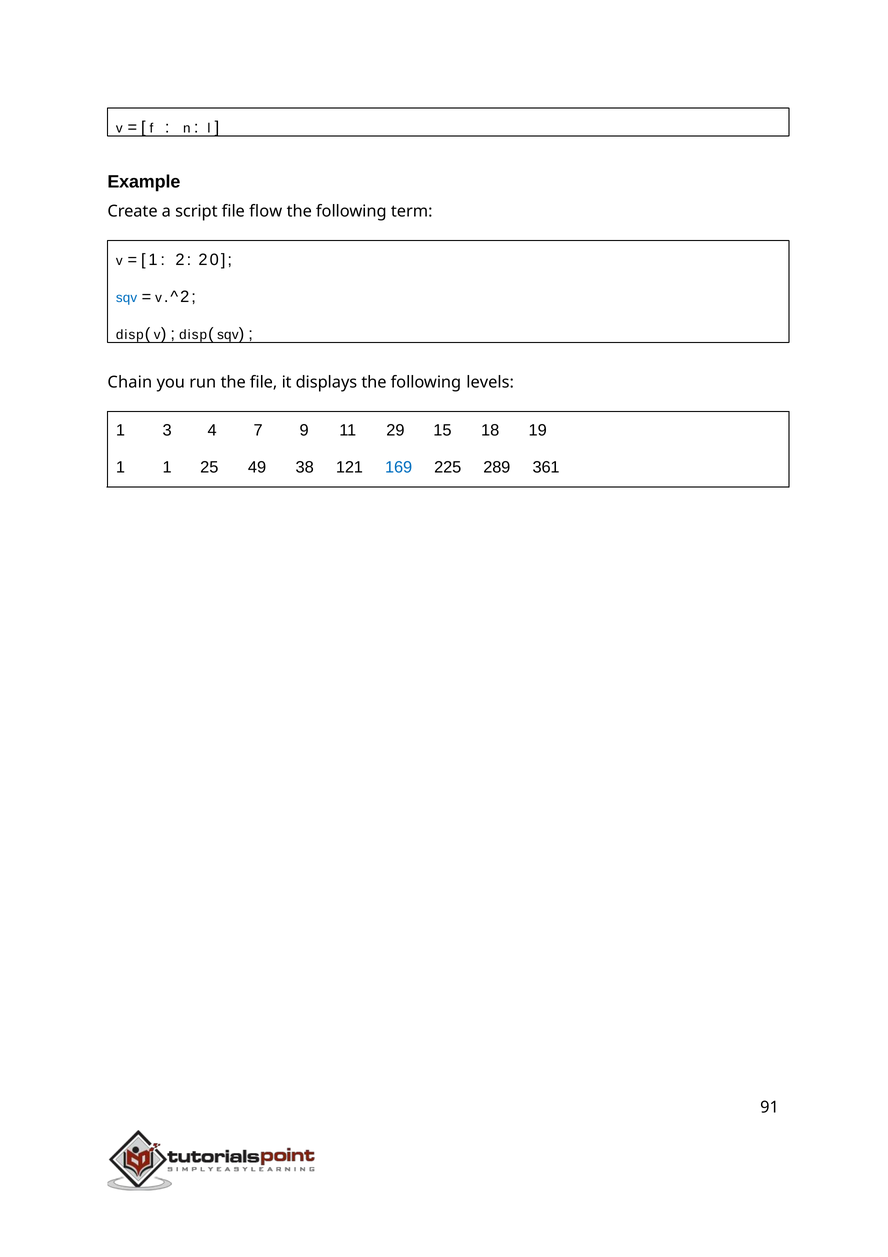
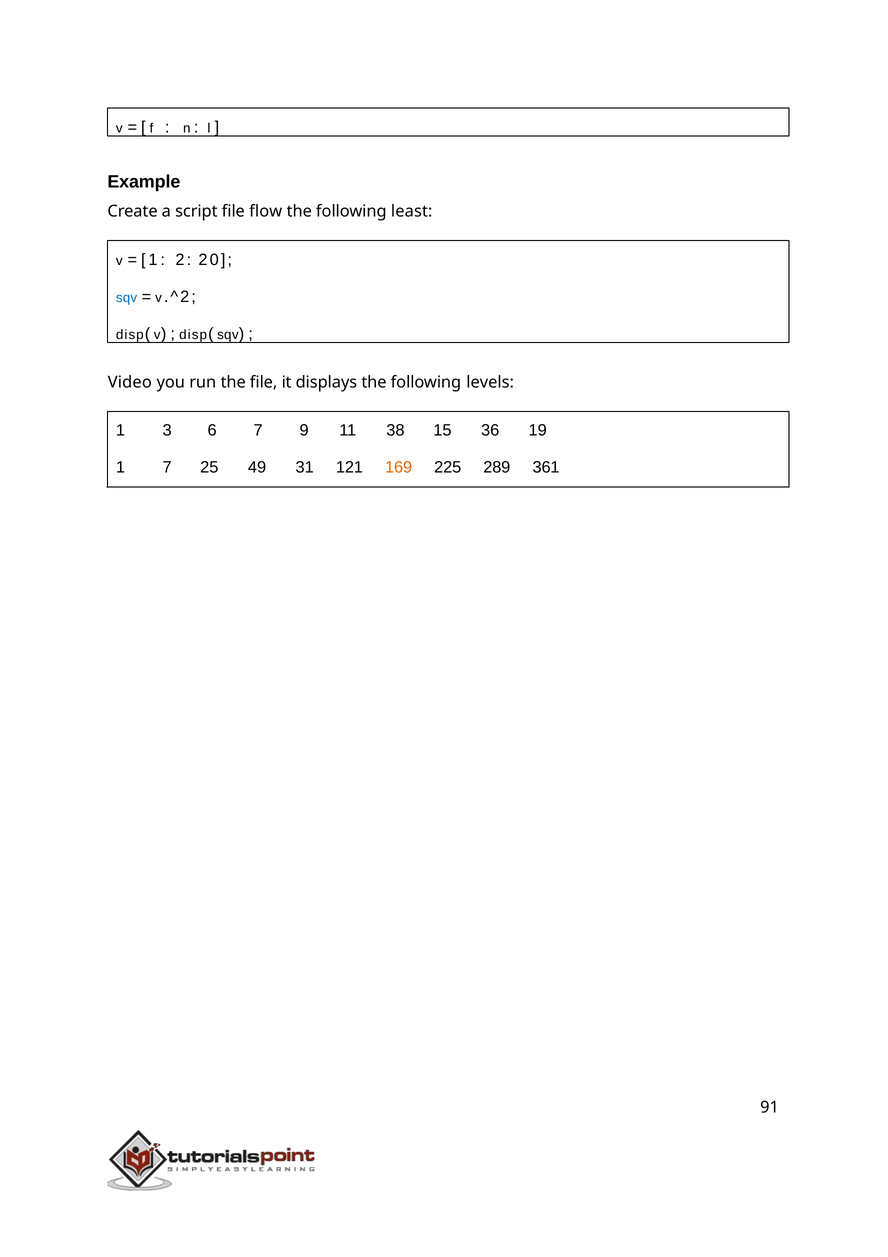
term: term -> least (412, 211)
Chain: Chain -> Video (130, 382)
4: 4 -> 6 (212, 430)
29: 29 -> 38 (395, 430)
18: 18 -> 36 (490, 430)
1 1: 1 -> 7 (167, 467)
38: 38 -> 31 (305, 467)
169 colour: blue -> orange (399, 467)
